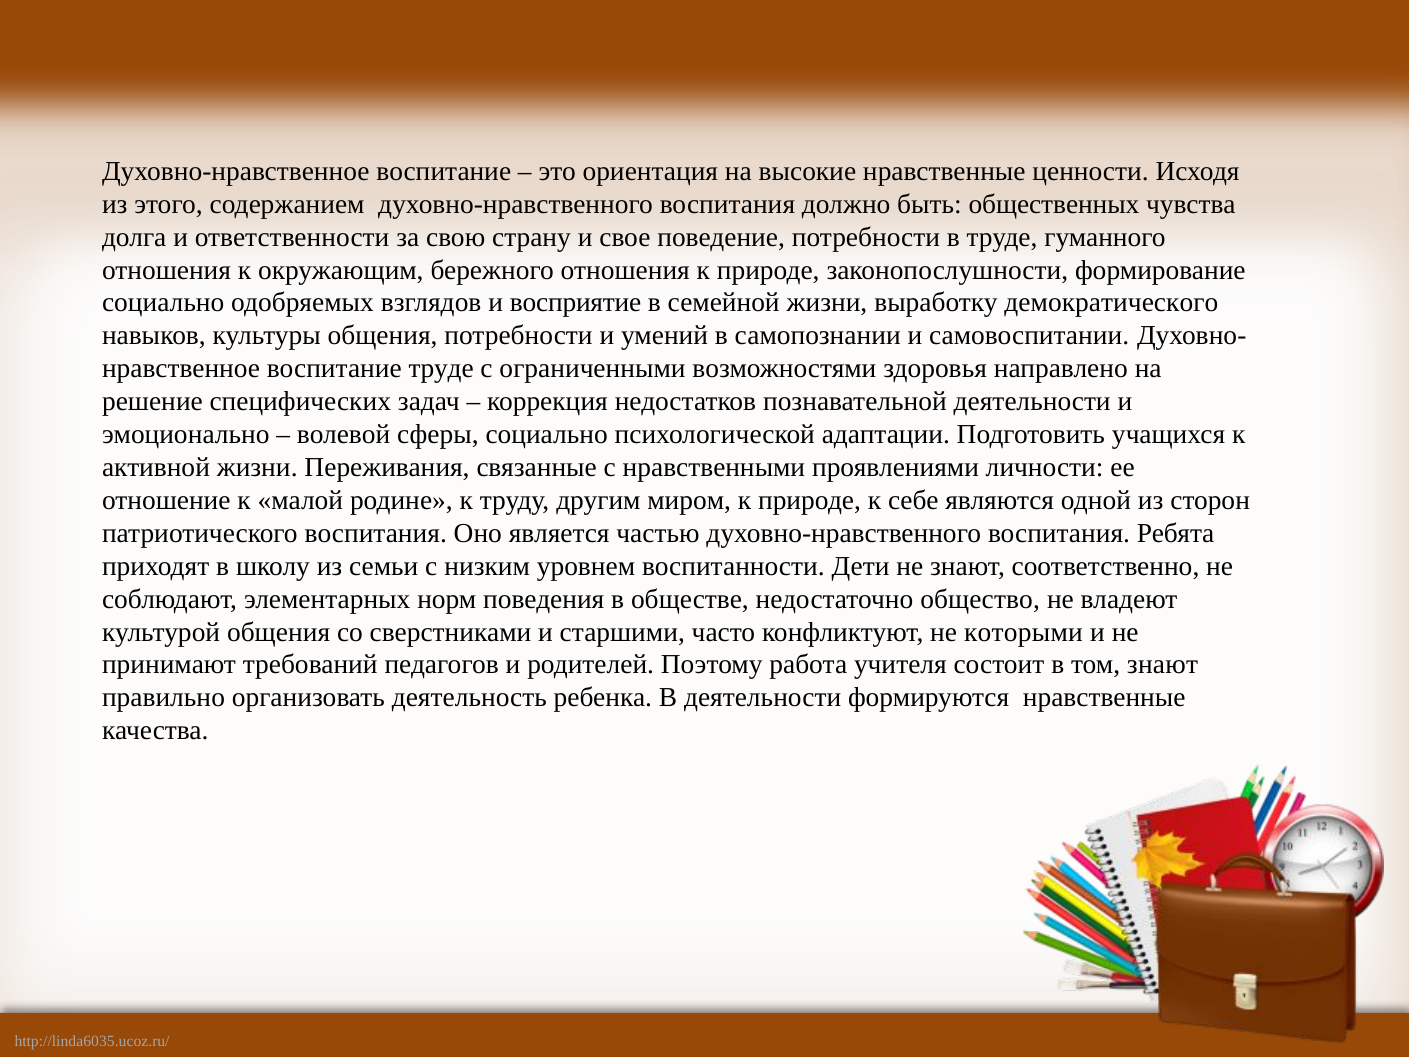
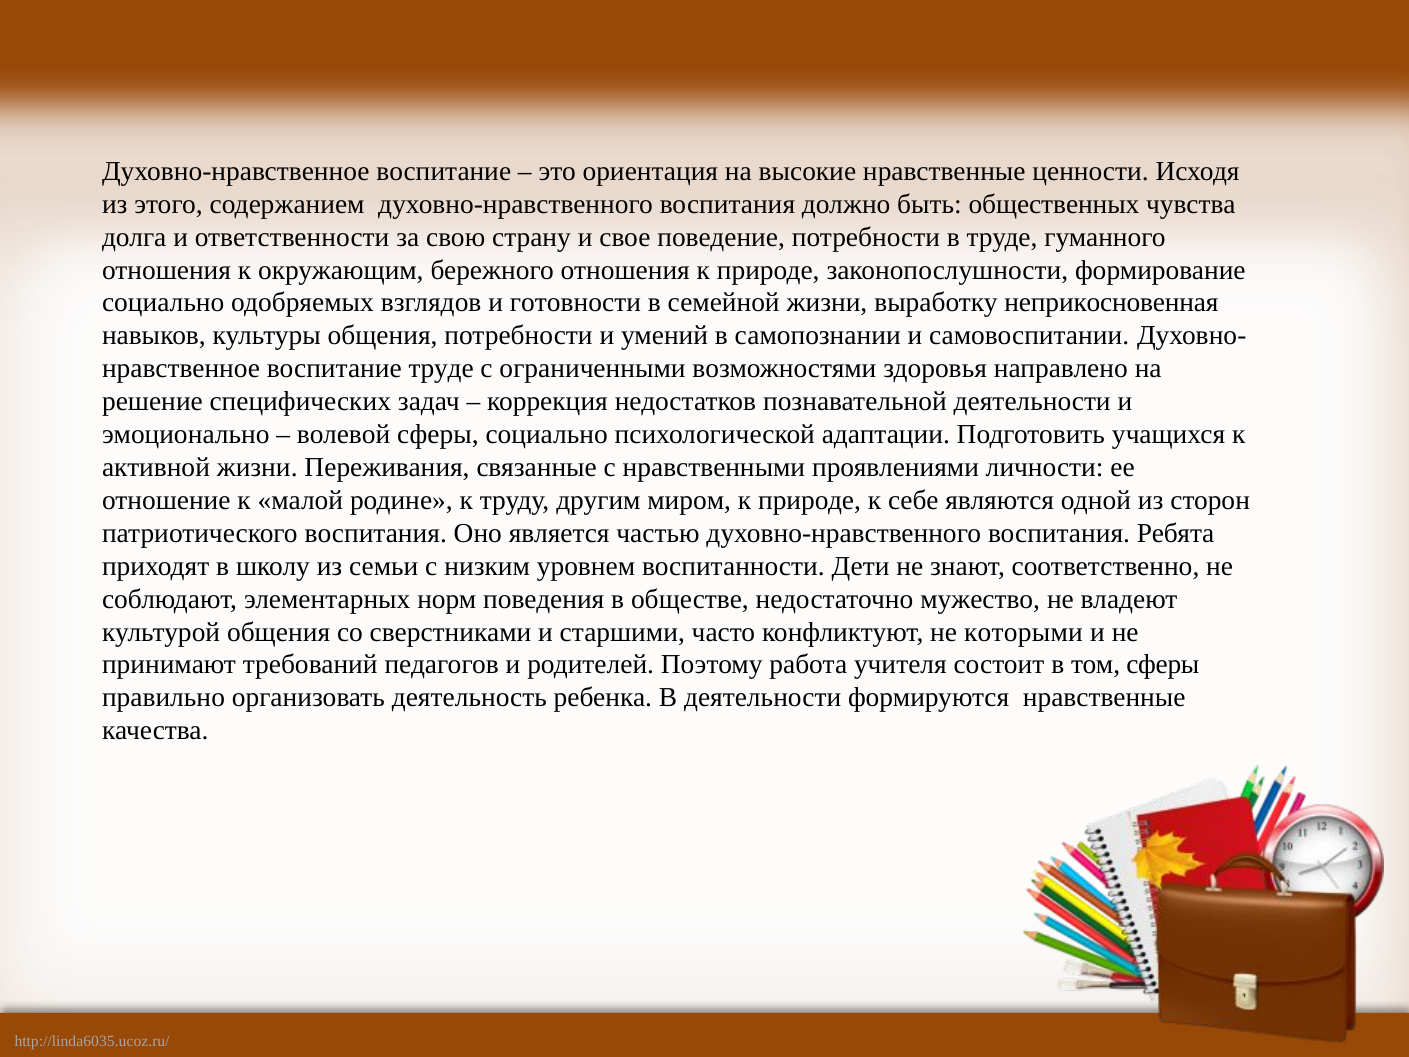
восприятие: восприятие -> готовности (575, 303)
демократического: демократического -> неприкосновенная (1112, 303)
общество: общество -> мужество (980, 599)
том знают: знают -> сферы (1163, 665)
